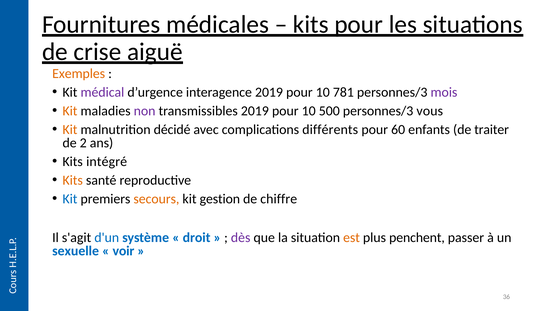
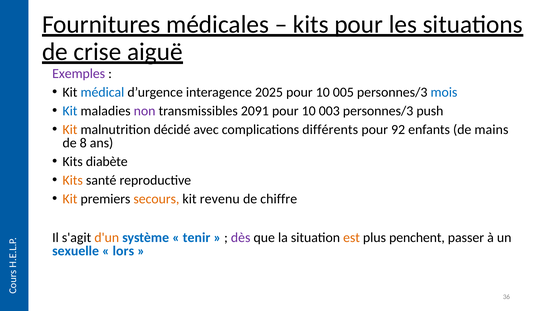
Exemples colour: orange -> purple (79, 74)
médical colour: purple -> blue (102, 92)
interagence 2019: 2019 -> 2025 (269, 92)
781: 781 -> 005 (343, 92)
mois colour: purple -> blue (444, 92)
Kit colour: orange -> blue (70, 111)
transmissibles 2019: 2019 -> 2091 (255, 111)
500: 500 -> 003 (329, 111)
vous: vous -> push (430, 111)
60: 60 -> 92 (398, 129)
traiter: traiter -> mains (491, 129)
2: 2 -> 8 (83, 143)
intégré: intégré -> diabète (107, 161)
Kit colour: blue -> orange (70, 199)
gestion: gestion -> revenu (220, 199)
d'un colour: blue -> orange (107, 237)
droit: droit -> tenir (197, 237)
voir: voir -> lors (123, 251)
